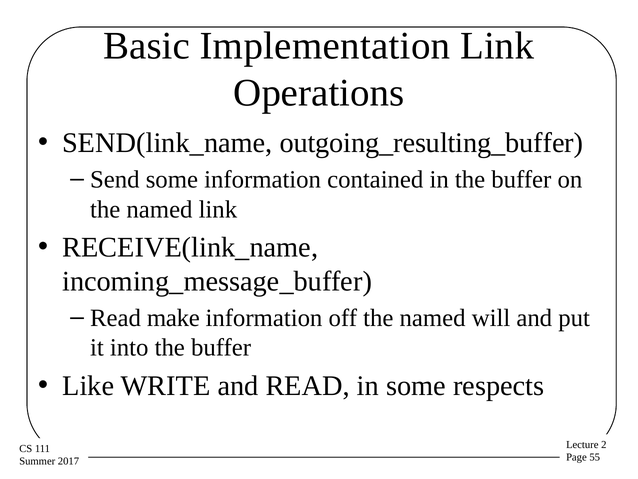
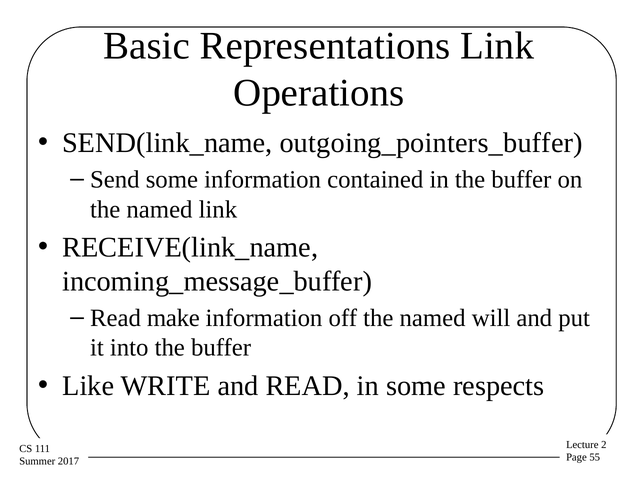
Implementation: Implementation -> Representations (325, 46)
outgoing_resulting_buffer: outgoing_resulting_buffer -> outgoing_pointers_buffer (431, 143)
